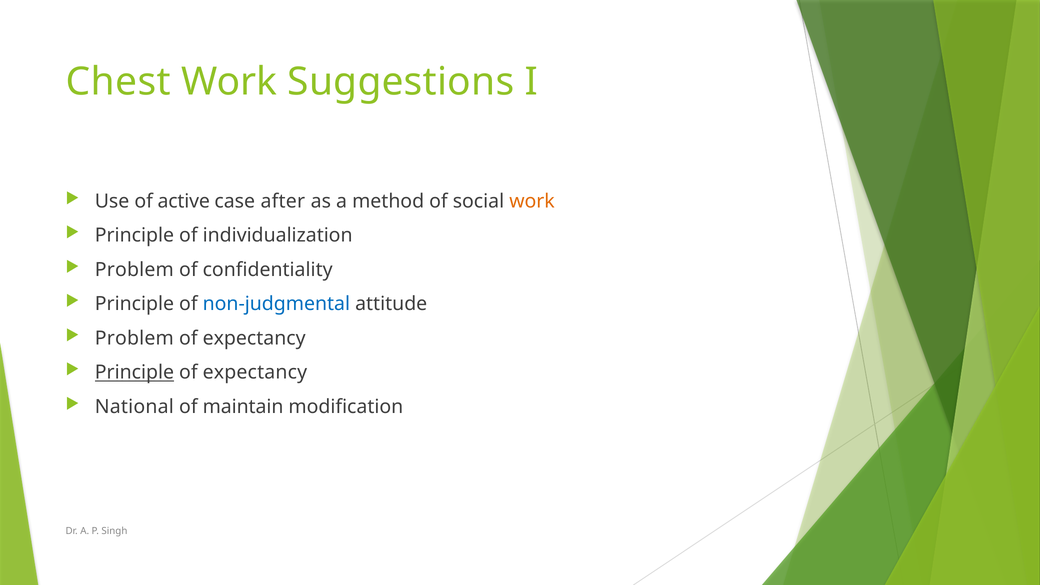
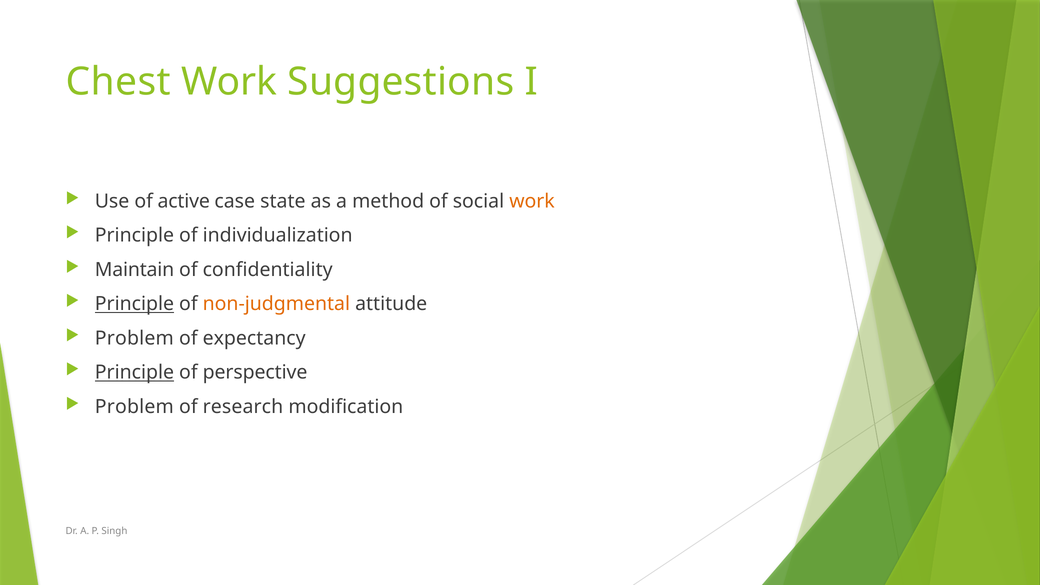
after: after -> state (283, 201)
Problem: Problem -> Maintain (135, 270)
Principle underline: none -> present (134, 304)
non-judgmental colour: blue -> orange (276, 304)
expectancy: expectancy -> perspective (255, 372)
National: National -> Problem (134, 407)
maintain: maintain -> research (243, 407)
